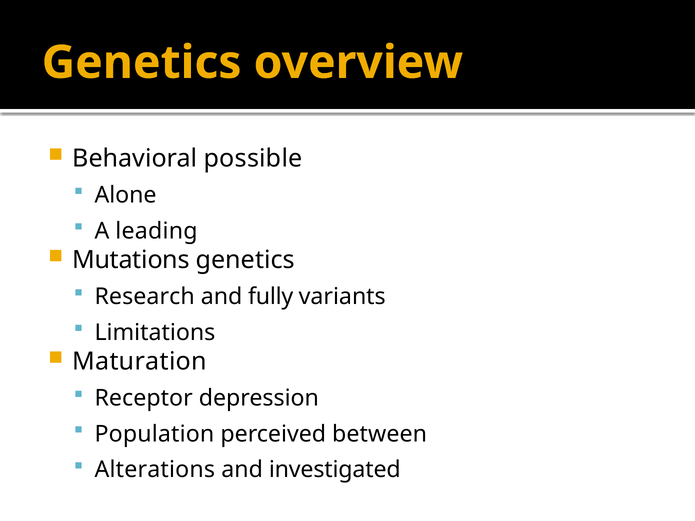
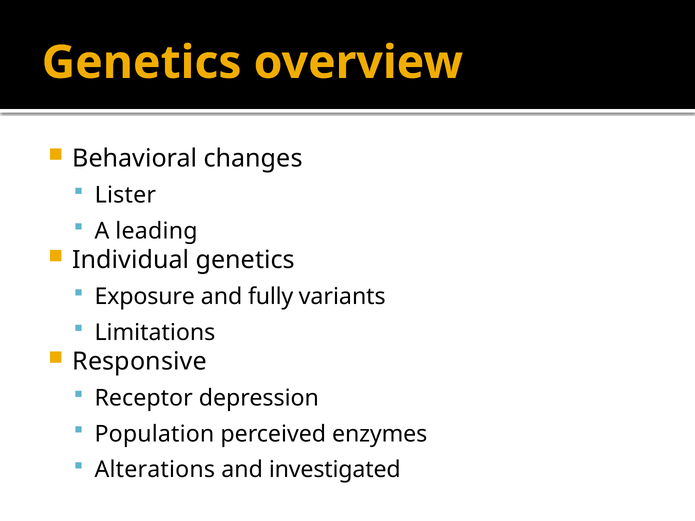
possible: possible -> changes (253, 159)
Alone: Alone -> Lister (125, 195)
Mutations: Mutations -> Individual (131, 260)
Research: Research -> Exposure (145, 297)
Maturation: Maturation -> Responsive (140, 362)
between: between -> enzymes (380, 434)
